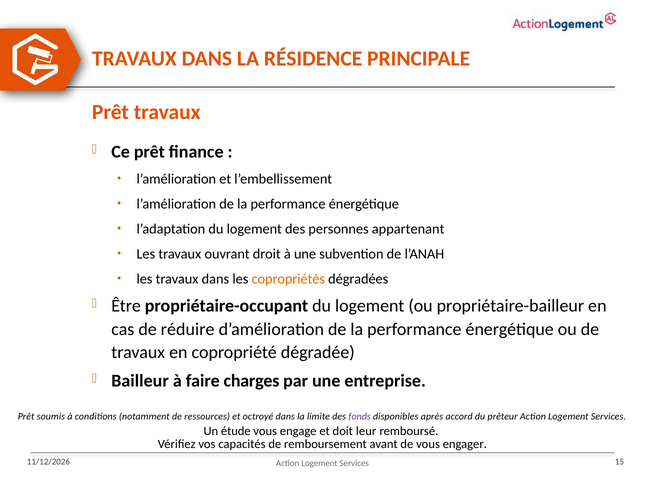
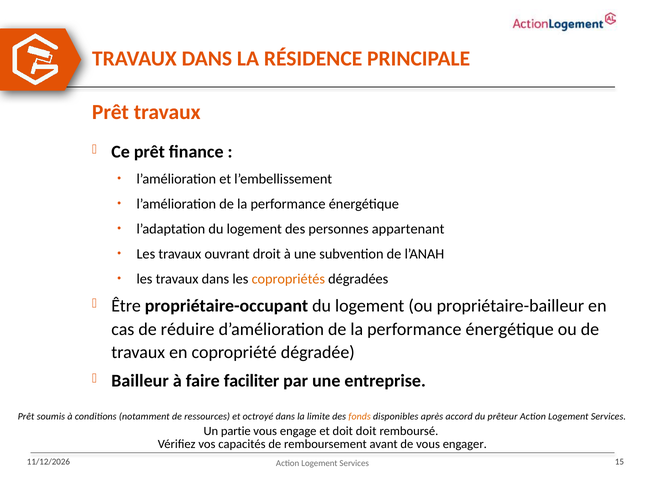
charges: charges -> faciliter (252, 382)
fonds colour: purple -> orange (360, 417)
étude: étude -> partie (236, 432)
doit leur: leur -> doit (366, 432)
